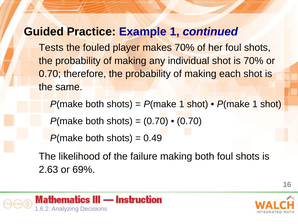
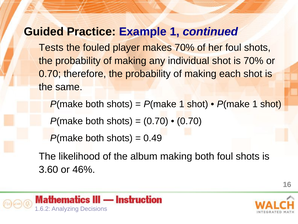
failure: failure -> album (144, 156)
2.63: 2.63 -> 3.60 (48, 169)
69%: 69% -> 46% (84, 169)
